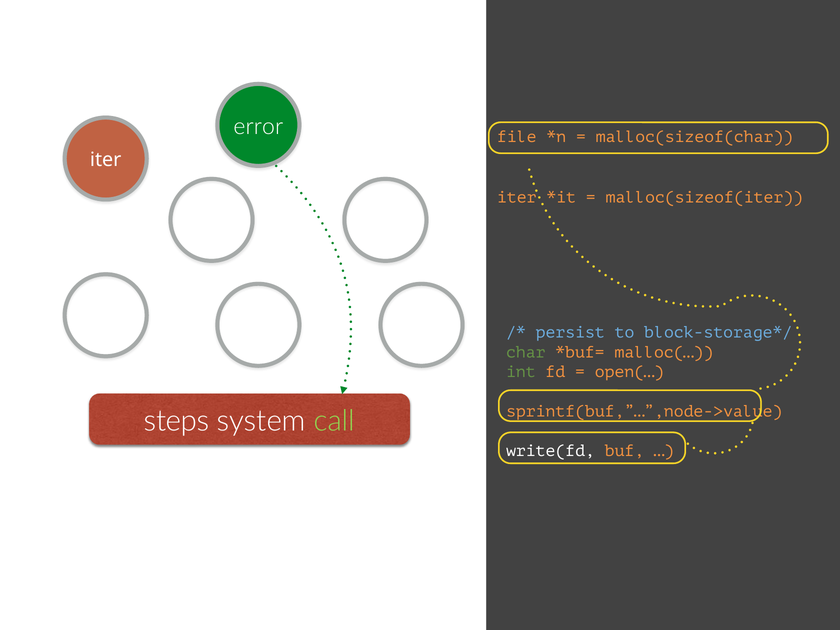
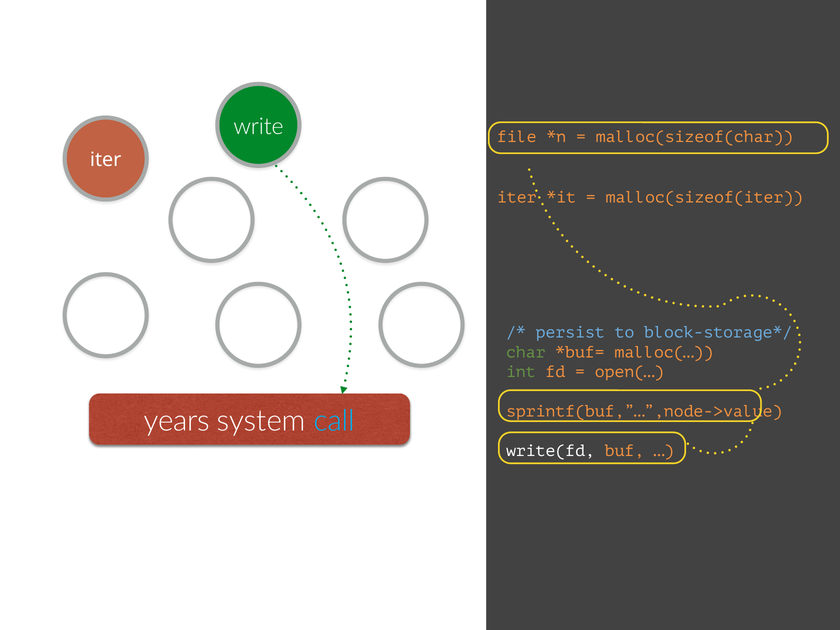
error: error -> write (258, 127)
steps: steps -> years (177, 421)
call colour: light green -> light blue (334, 421)
